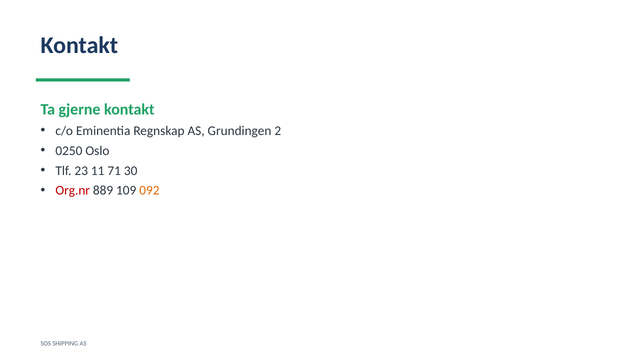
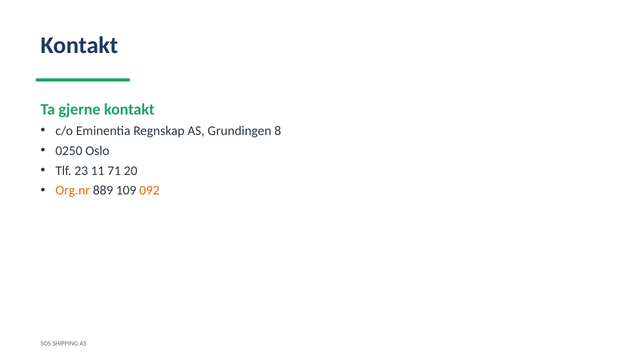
2: 2 -> 8 (278, 131)
30: 30 -> 20 (131, 171)
Org.nr colour: red -> orange (73, 191)
